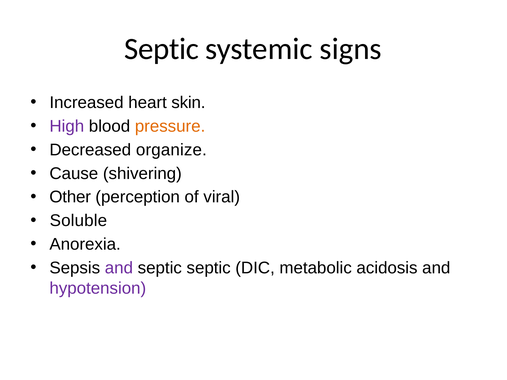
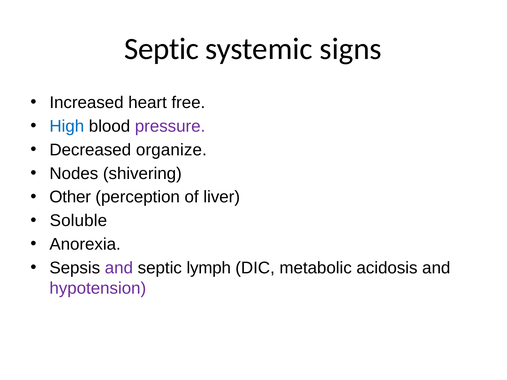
skin: skin -> free (188, 103)
High colour: purple -> blue (67, 126)
pressure colour: orange -> purple (170, 126)
Cause: Cause -> Nodes (74, 174)
viral: viral -> liver (222, 197)
septic septic: septic -> lymph (209, 268)
